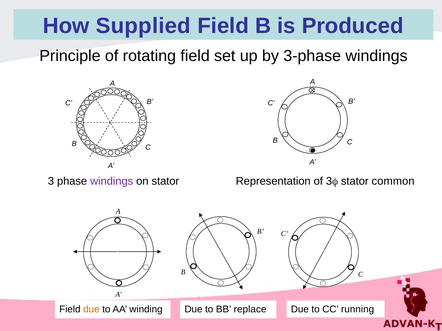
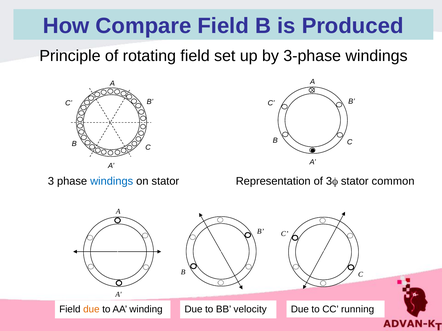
Supplied: Supplied -> Compare (143, 26)
windings colour: purple -> blue (112, 181)
replace: replace -> velocity (250, 310)
